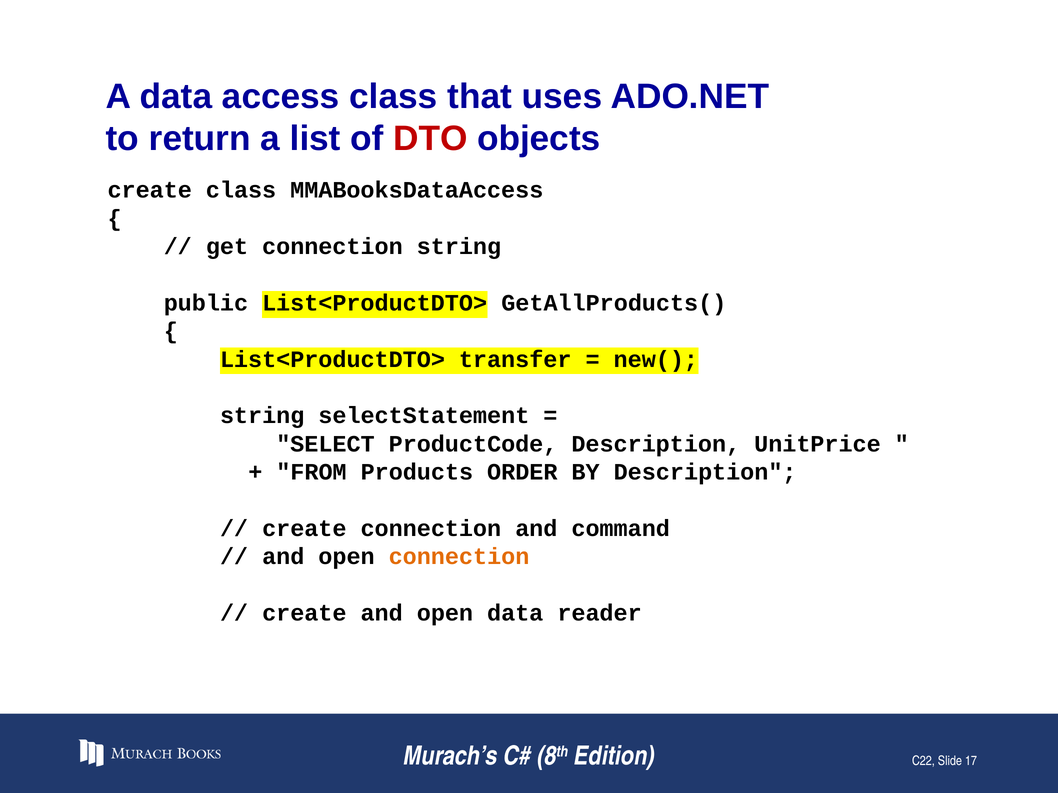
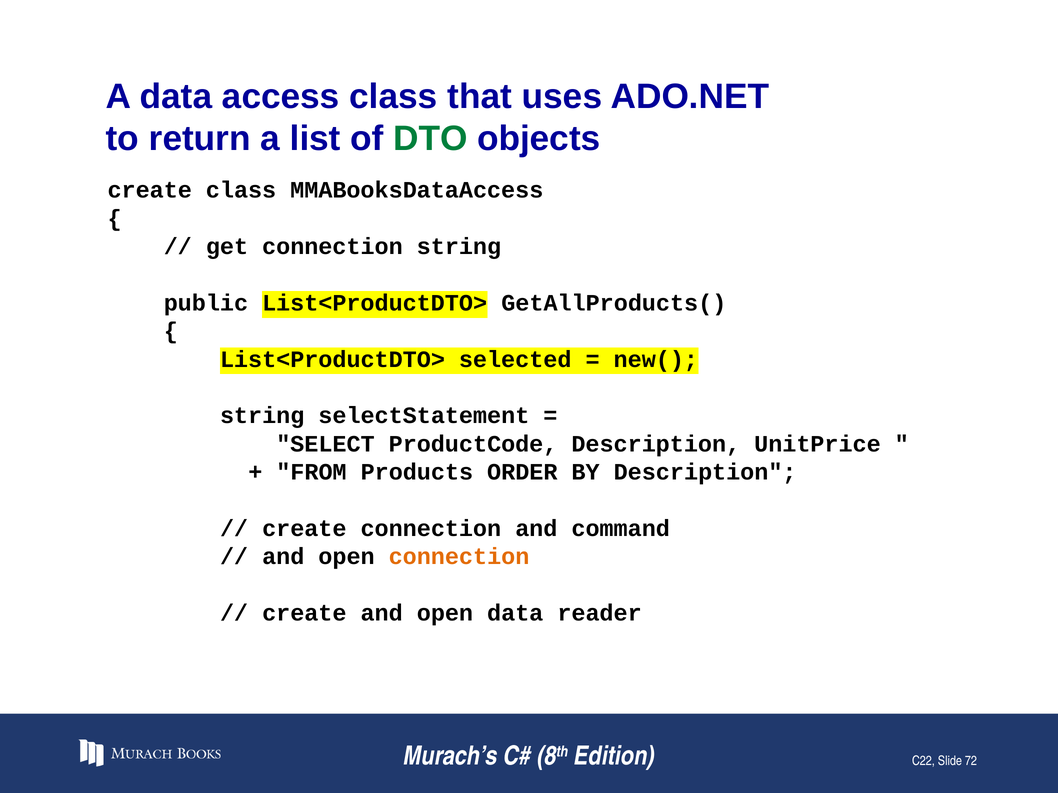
DTO colour: red -> green (430, 139)
transfer: transfer -> selected (515, 360)
17: 17 -> 72 (971, 761)
